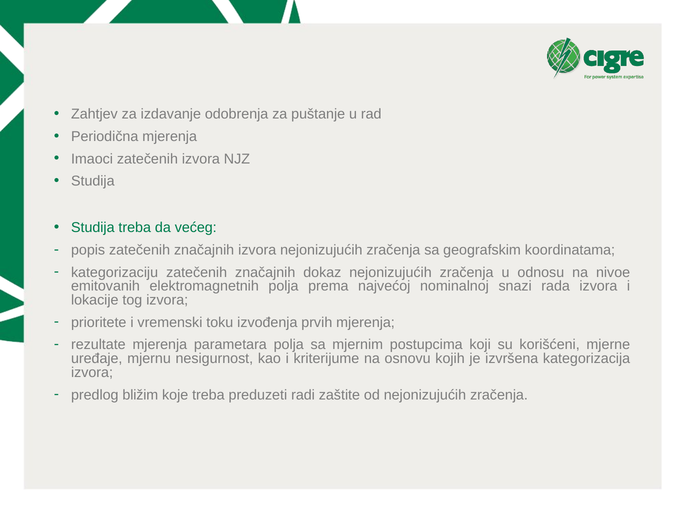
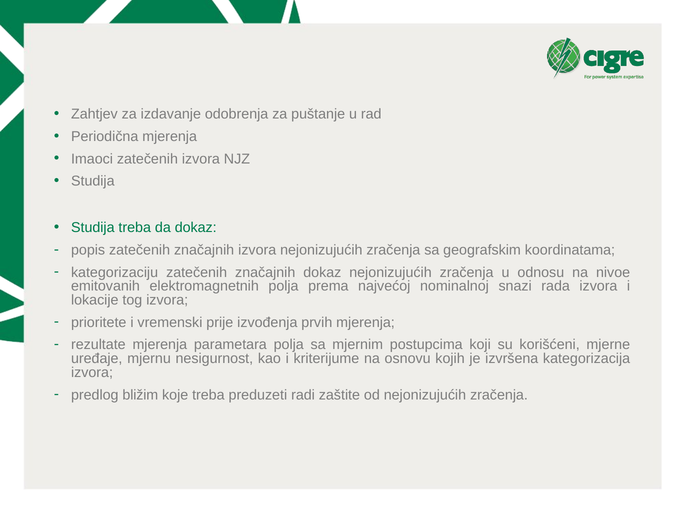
da većeg: većeg -> dokaz (196, 228)
toku: toku -> prije (220, 323)
